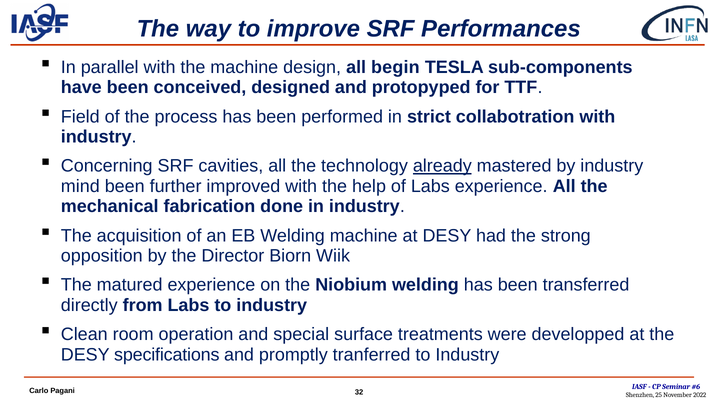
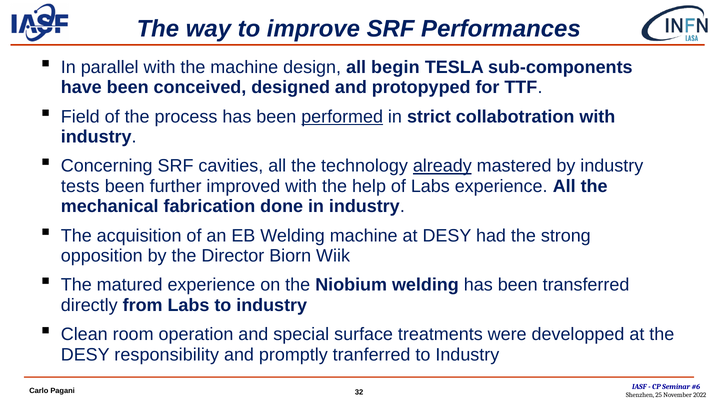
performed underline: none -> present (342, 117)
mind: mind -> tests (80, 186)
specifications: specifications -> responsibility (167, 355)
